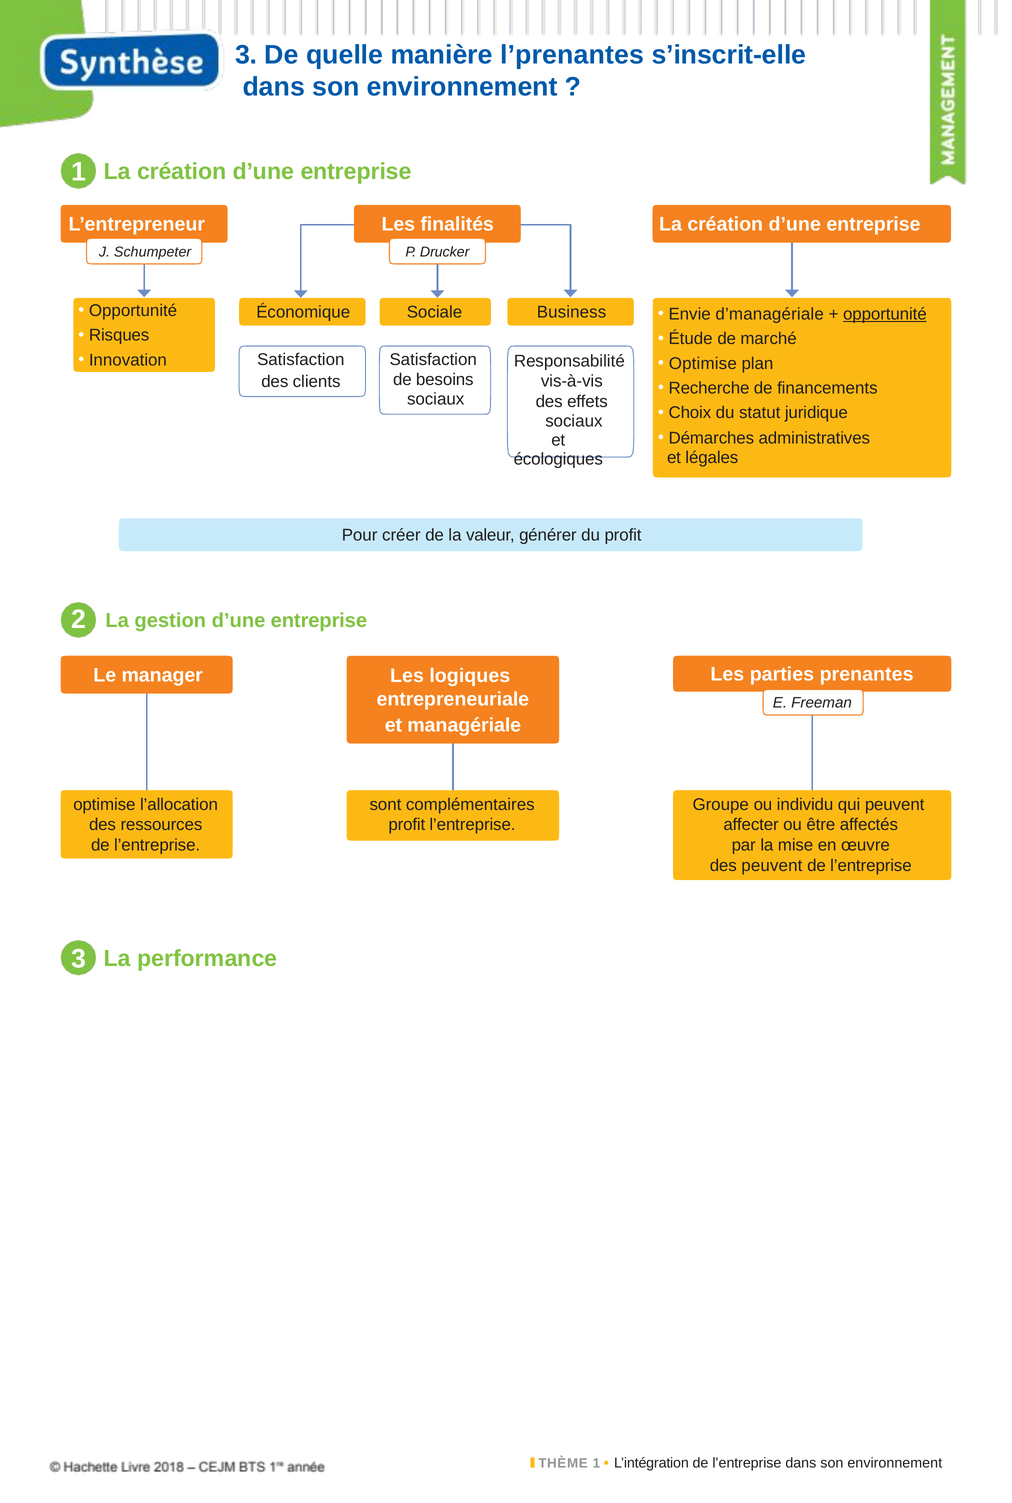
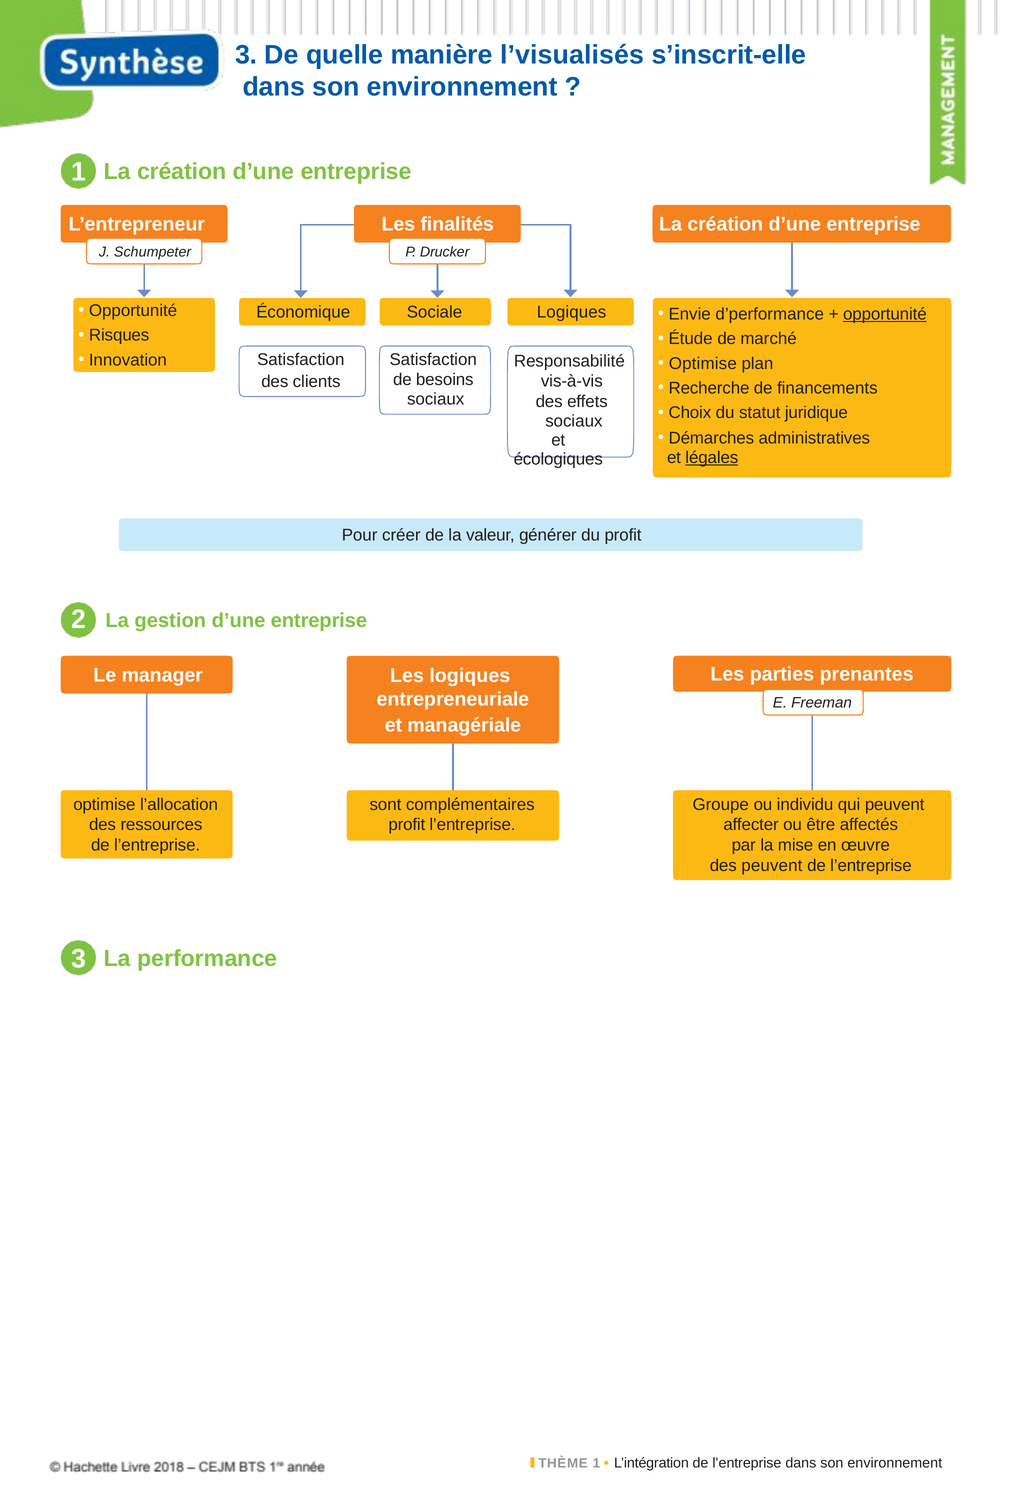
l’prenantes: l’prenantes -> l’visualisés (572, 55)
Sociale Business: Business -> Logiques (572, 312)
d’managériale: d’managériale -> d’performance (770, 314)
légales underline: none -> present (712, 458)
